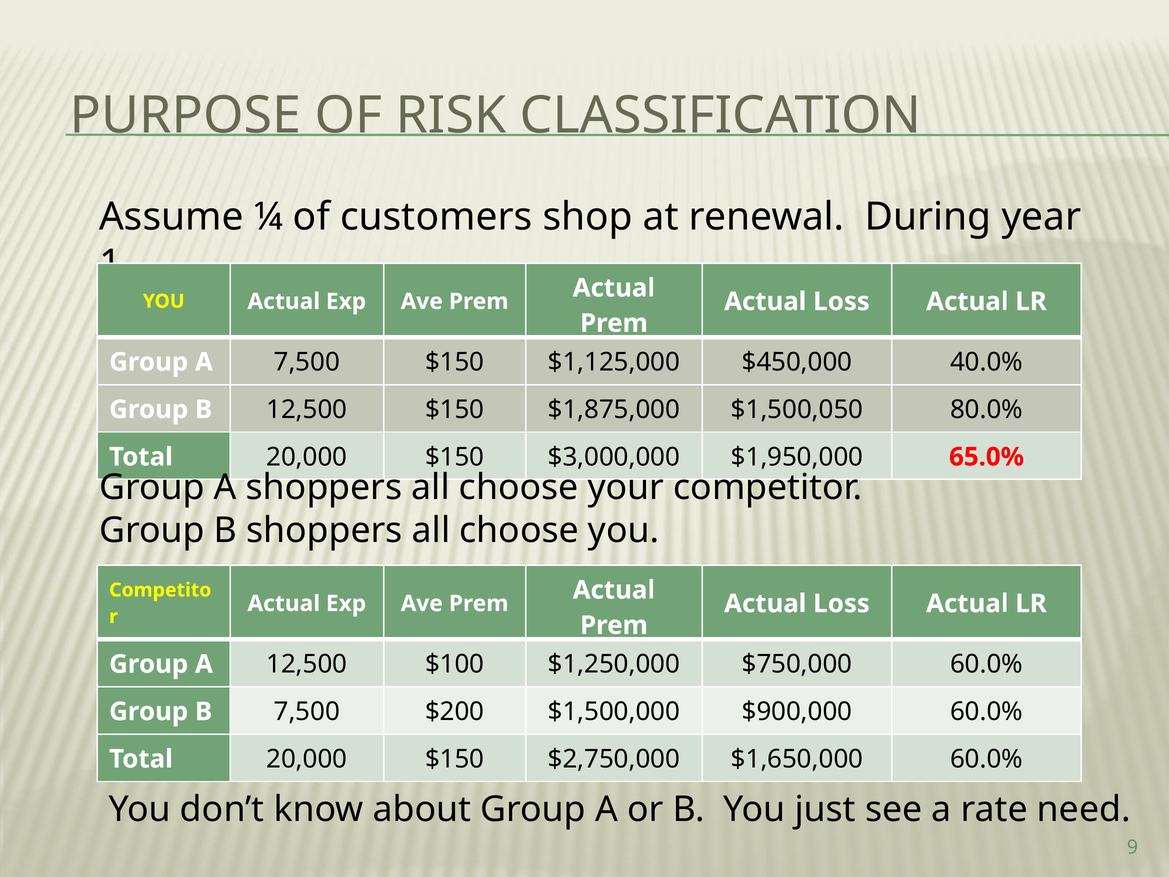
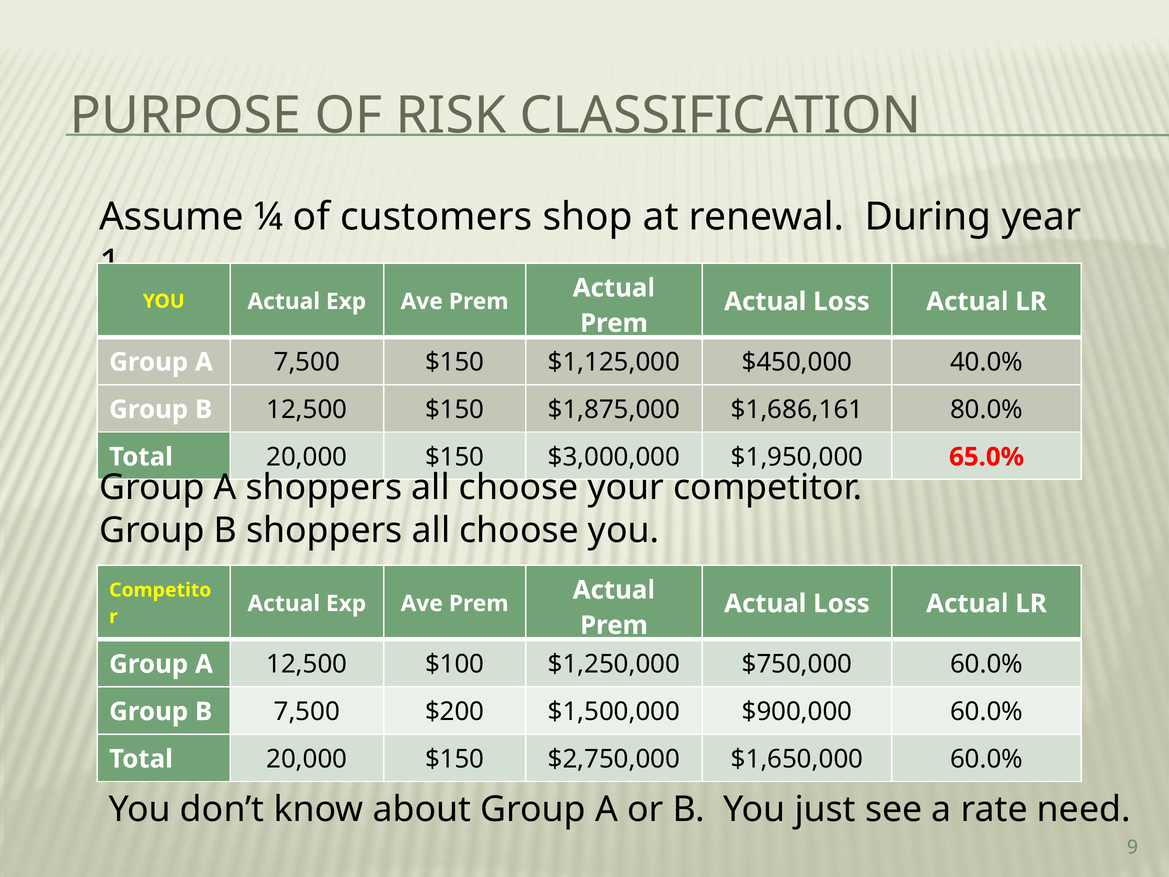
$1,500,050: $1,500,050 -> $1,686,161 (797, 409)
